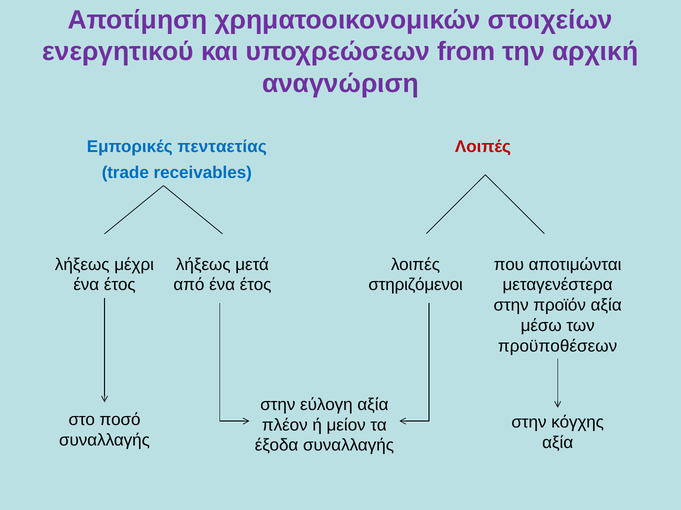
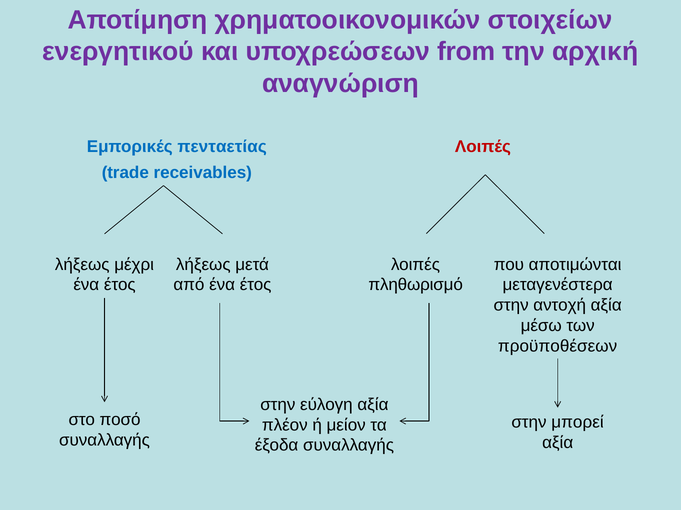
στηριζόμενοι: στηριζόμενοι -> πληθωρισμό (416, 285)
προϊόν: προϊόν -> αντοχή (560, 306)
κόγχης: κόγχης -> μπορεί (578, 423)
